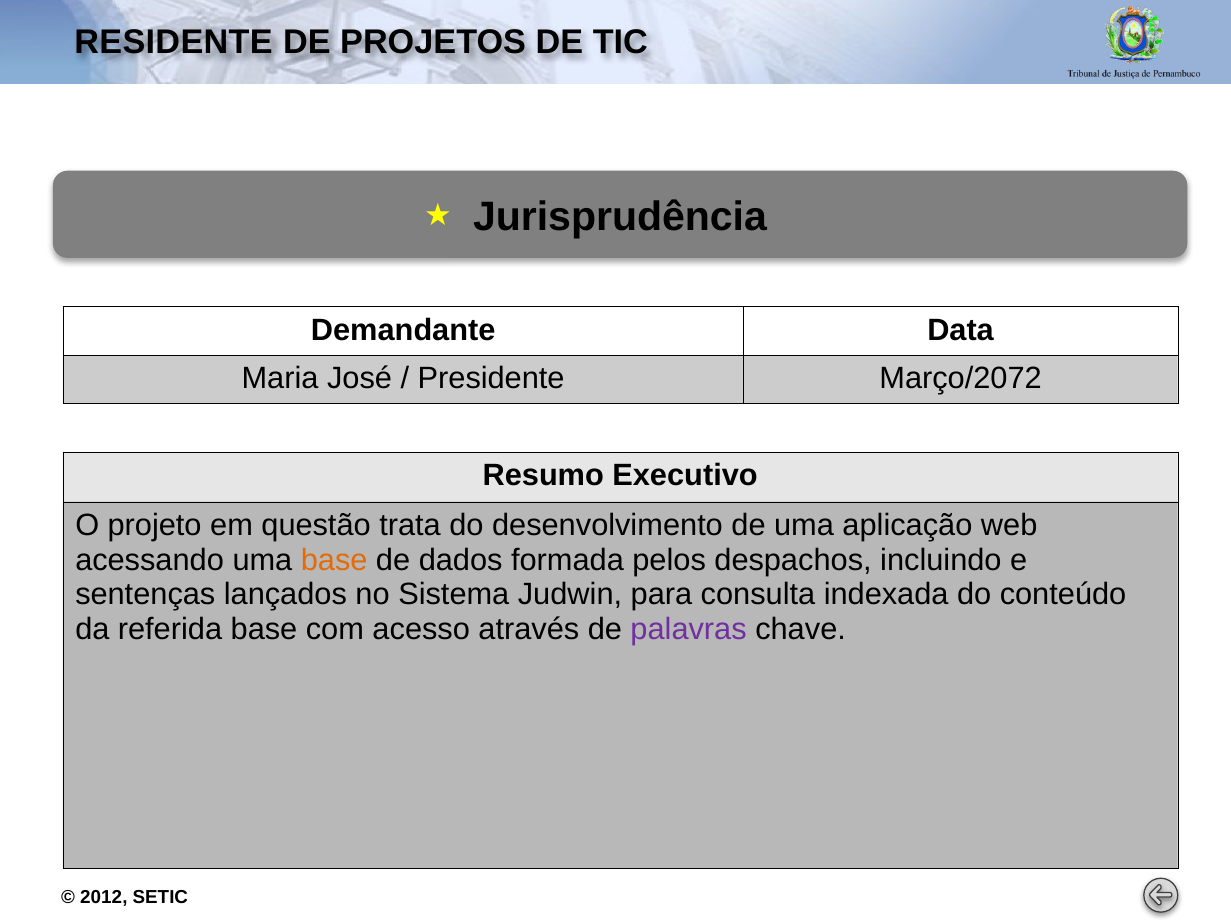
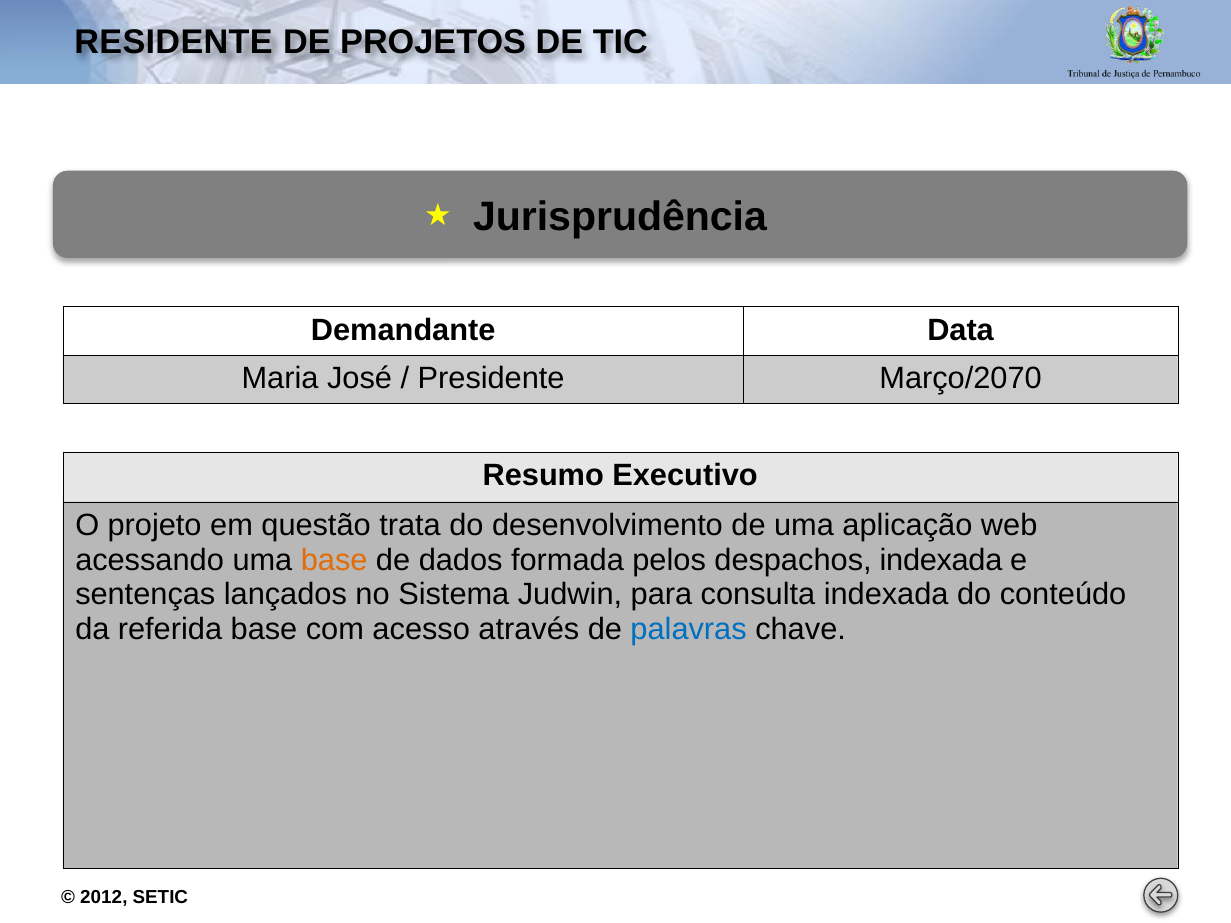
Março/2072: Março/2072 -> Março/2070 (961, 379)
despachos incluindo: incluindo -> indexada (941, 560)
palavras colour: purple -> blue (689, 629)
